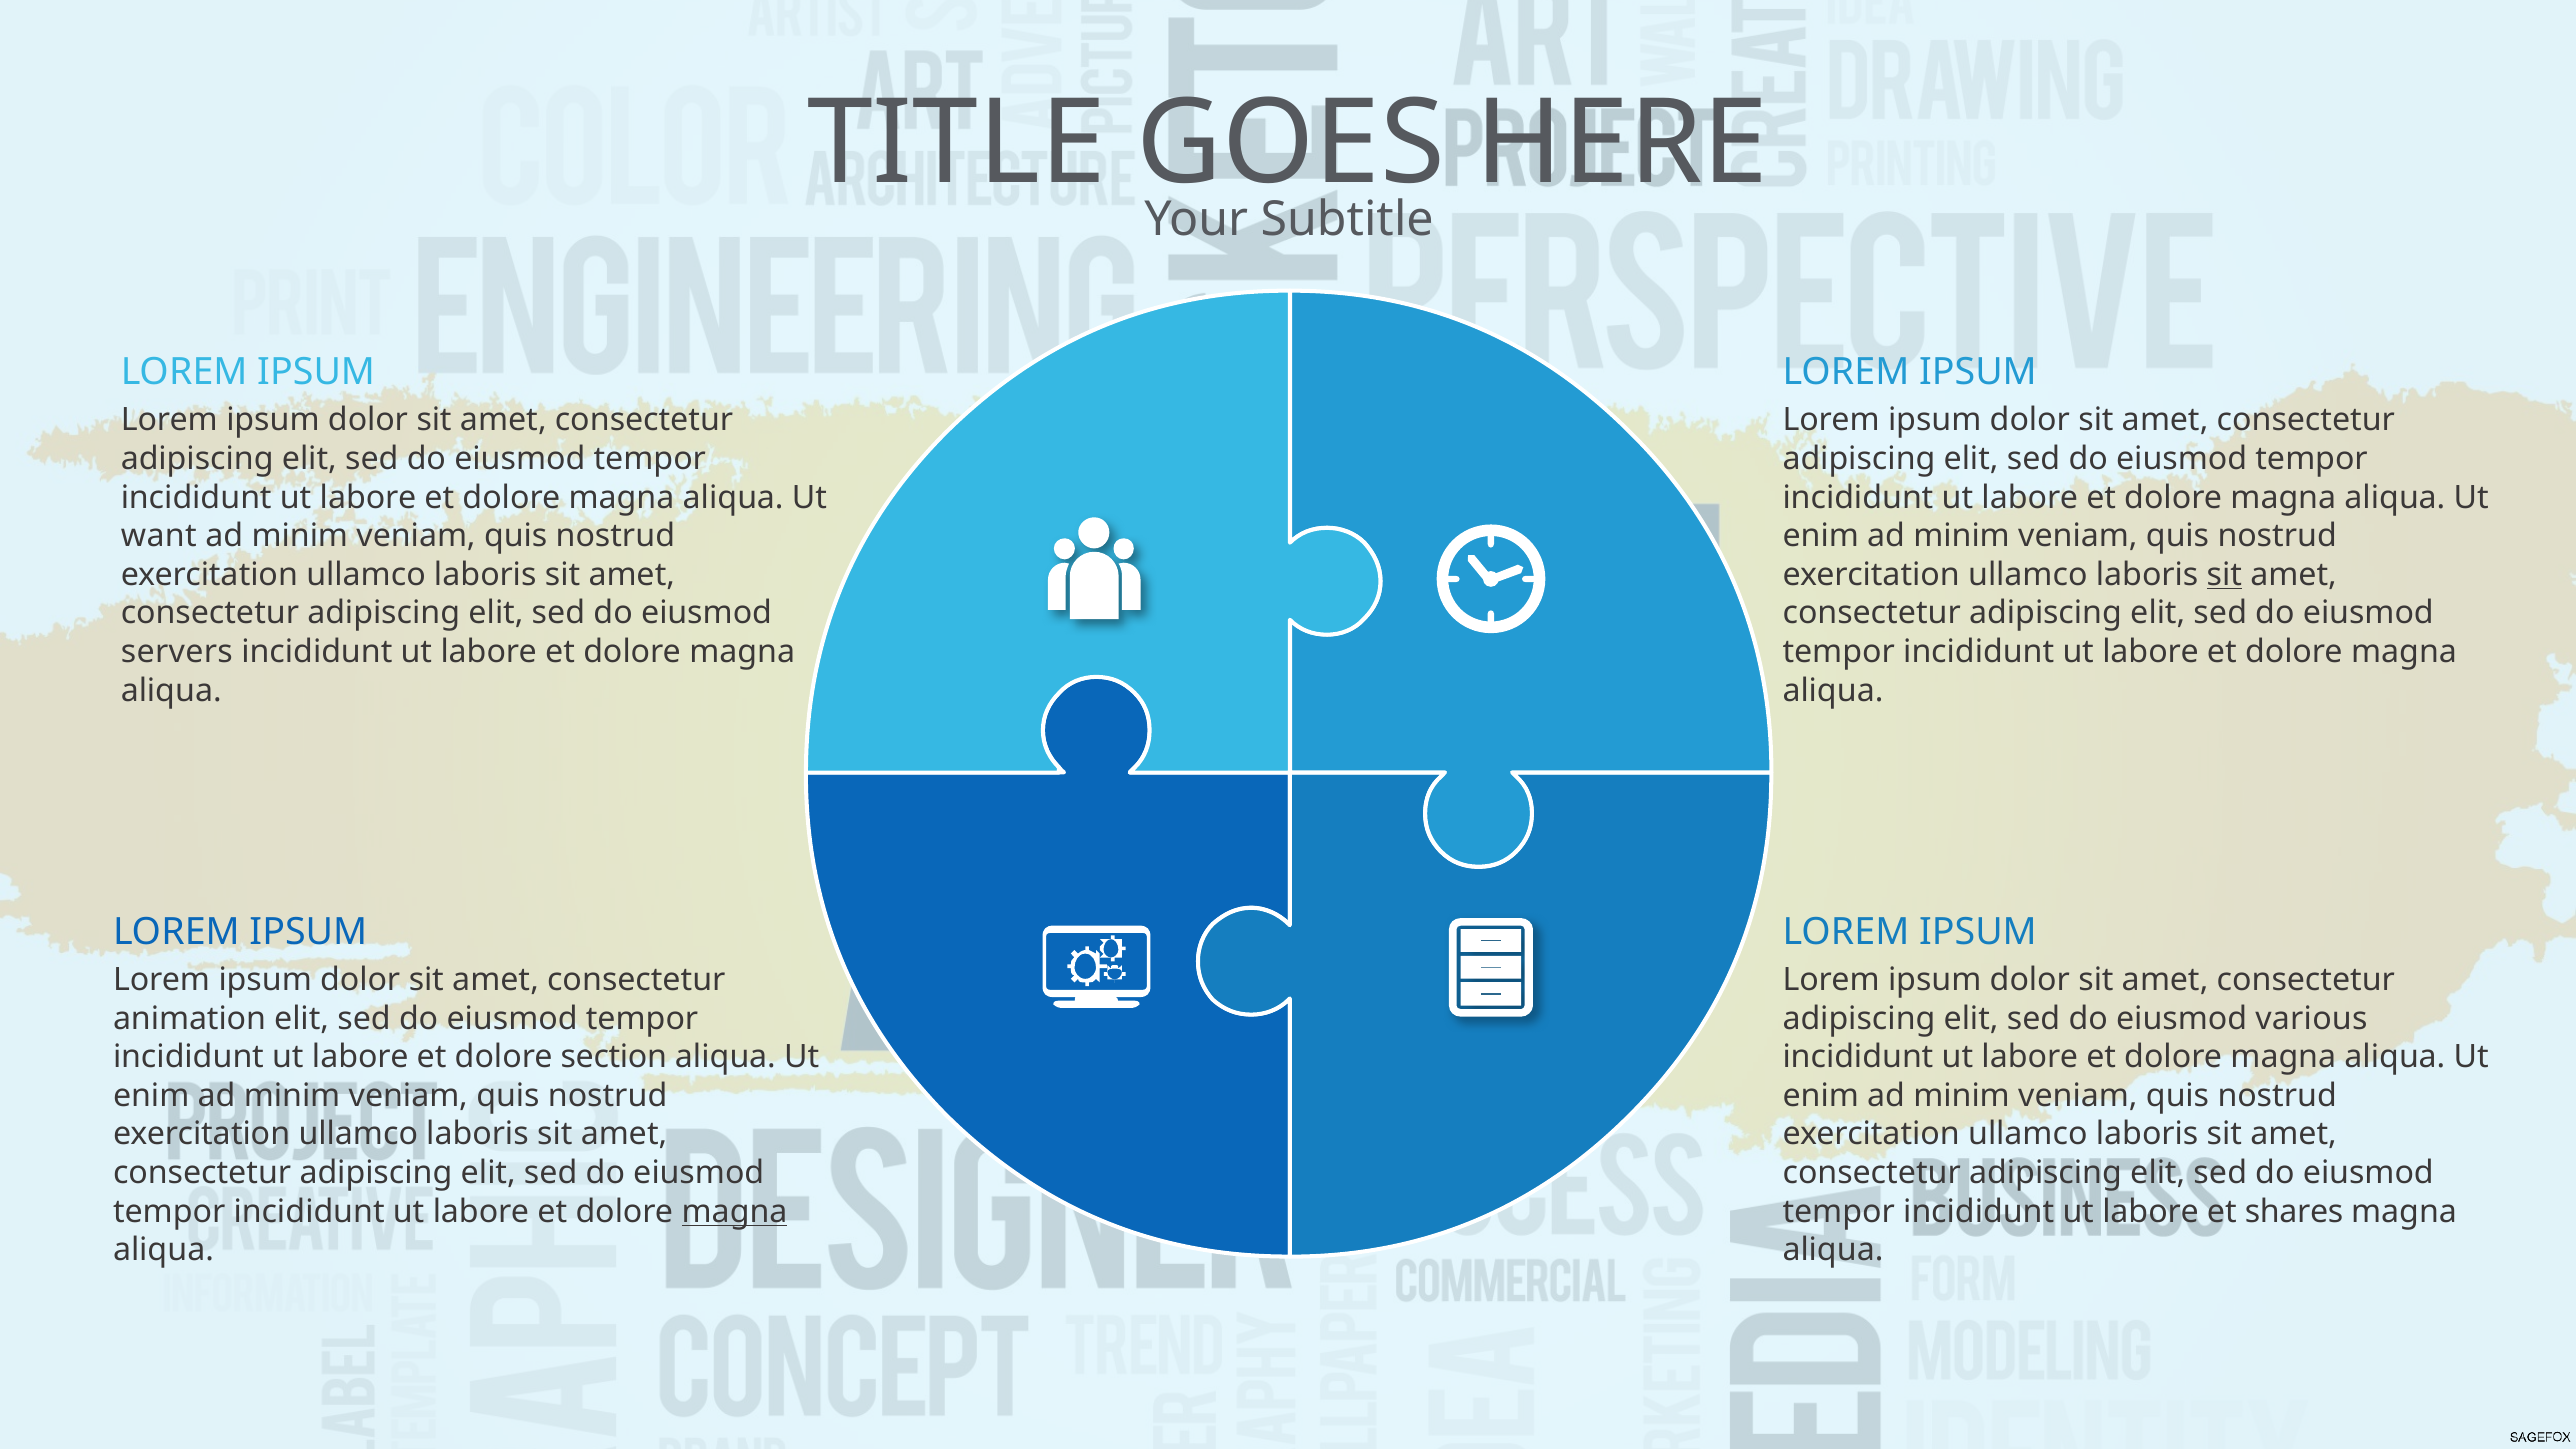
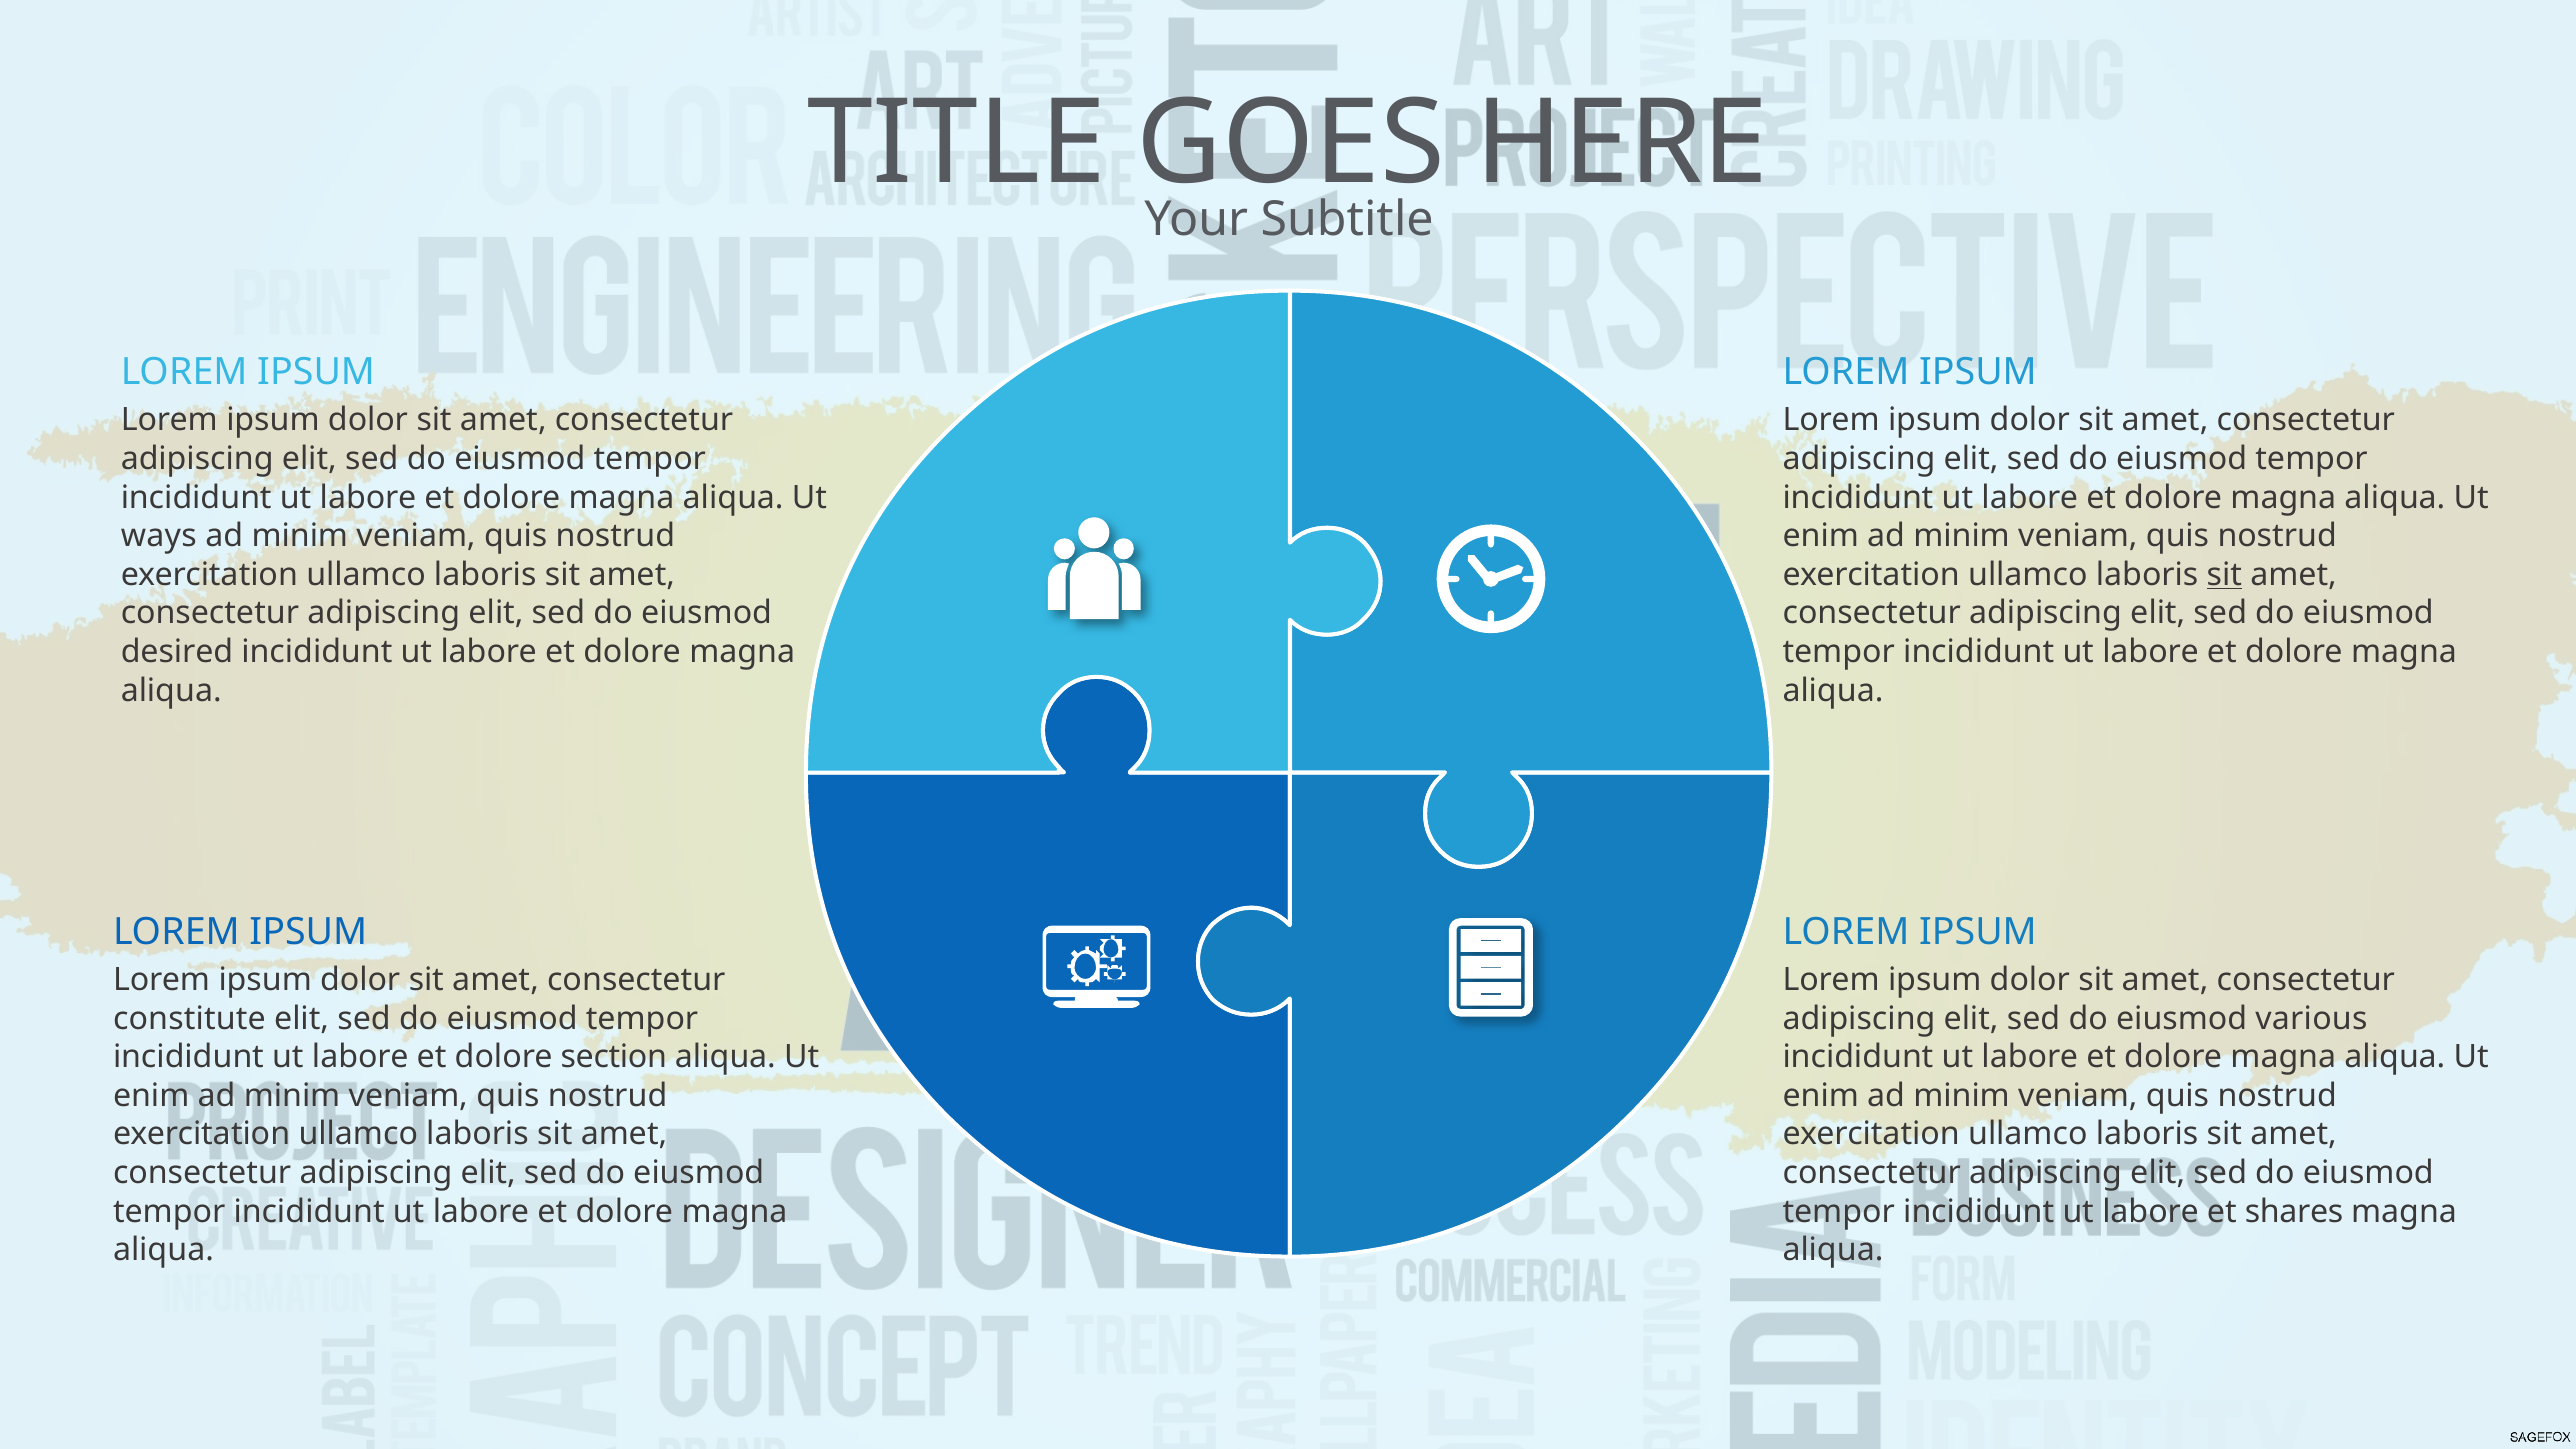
want: want -> ways (159, 536)
servers: servers -> desired (177, 652)
animation: animation -> constitute (189, 1018)
magna underline: present -> none (735, 1212)
